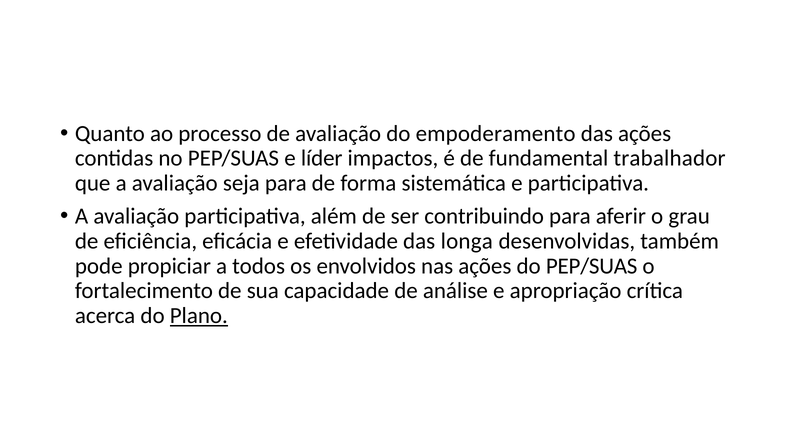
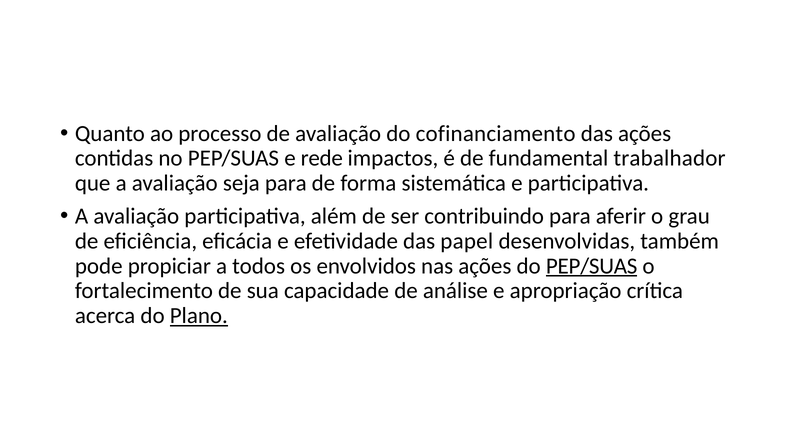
empoderamento: empoderamento -> cofinanciamento (496, 133)
líder: líder -> rede (322, 158)
longa: longa -> papel (467, 241)
PEP/SUAS underline: none -> present (592, 266)
